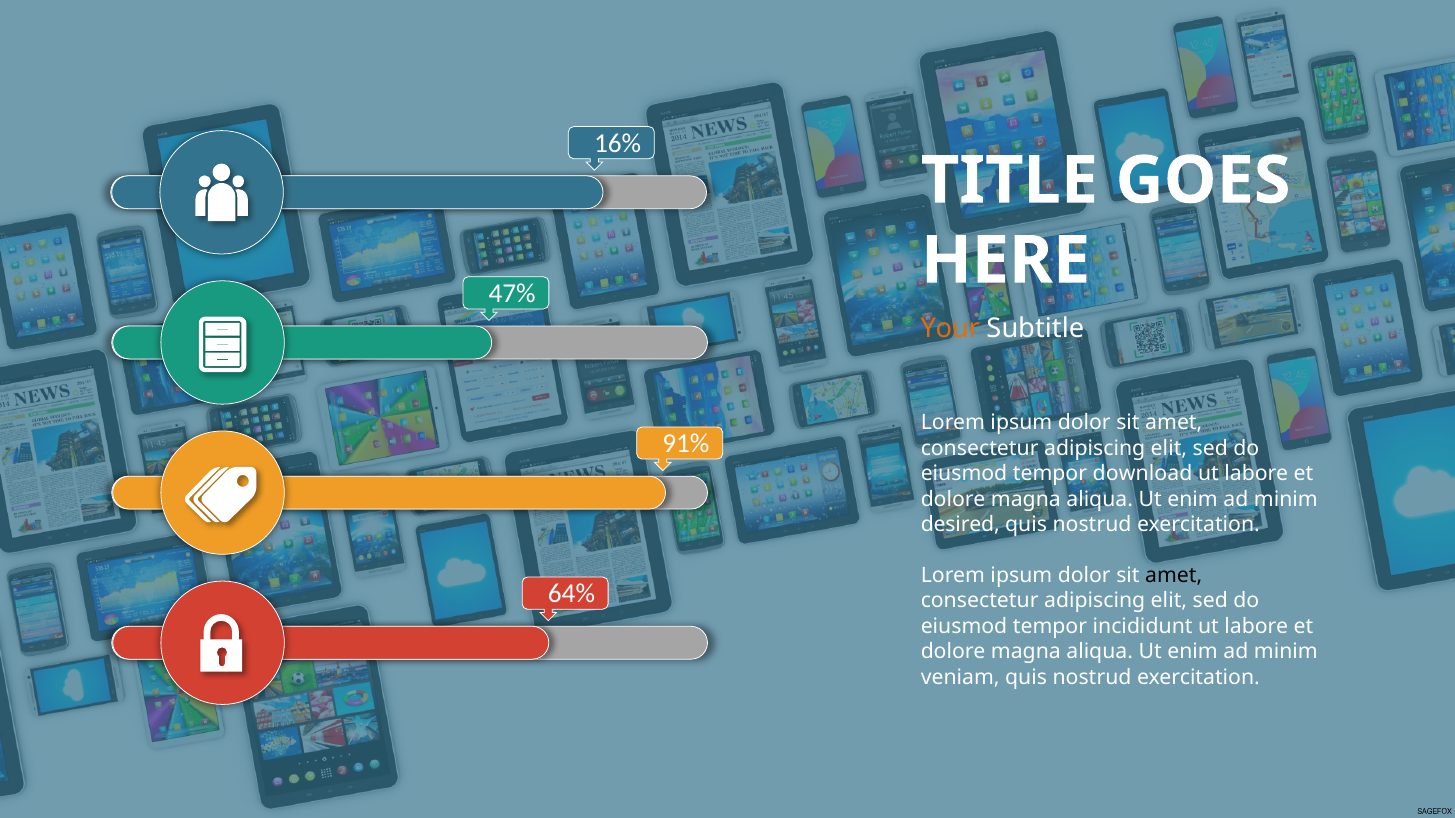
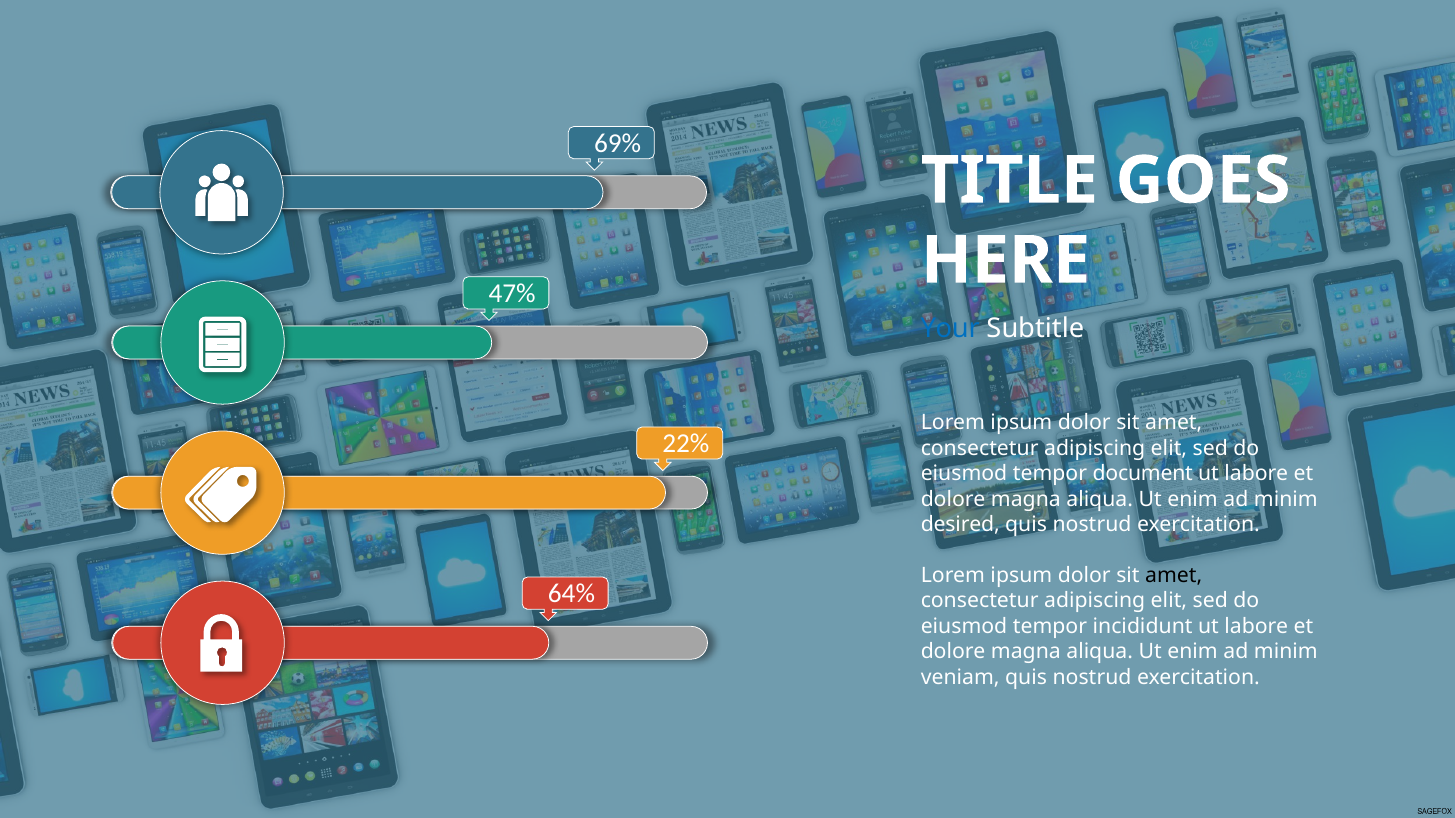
16%: 16% -> 69% (618, 143)
Your colour: orange -> blue (950, 329)
91%: 91% -> 22% (686, 444)
download: download -> document (1143, 474)
